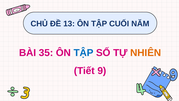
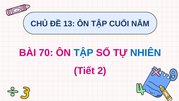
35: 35 -> 70 (46, 53)
NHIÊN colour: orange -> blue (146, 53)
9: 9 -> 2 (102, 71)
